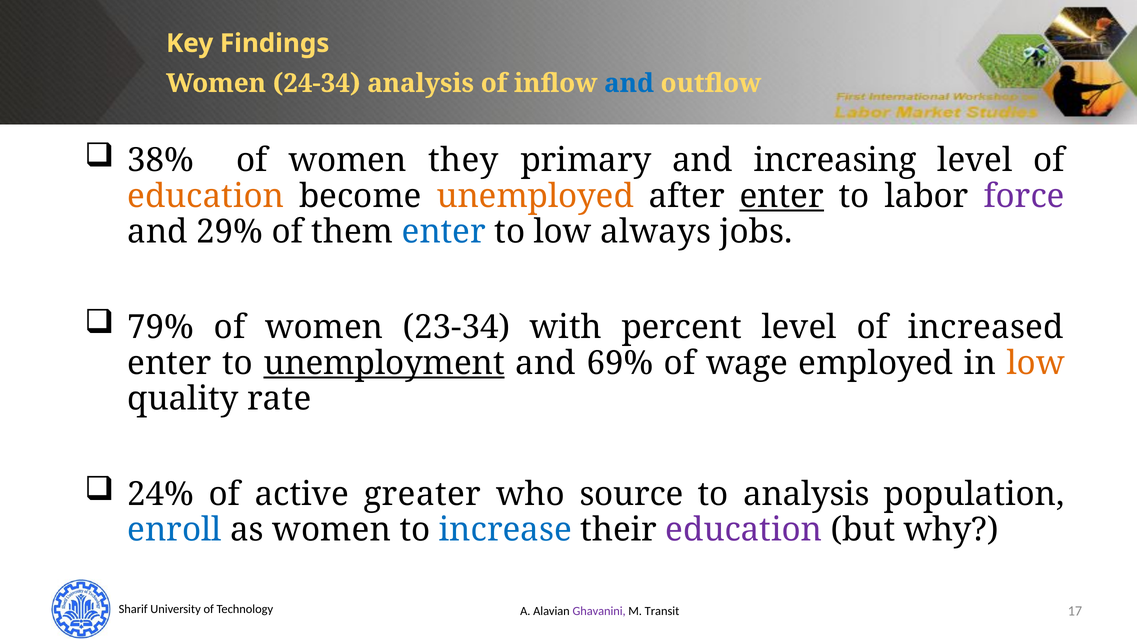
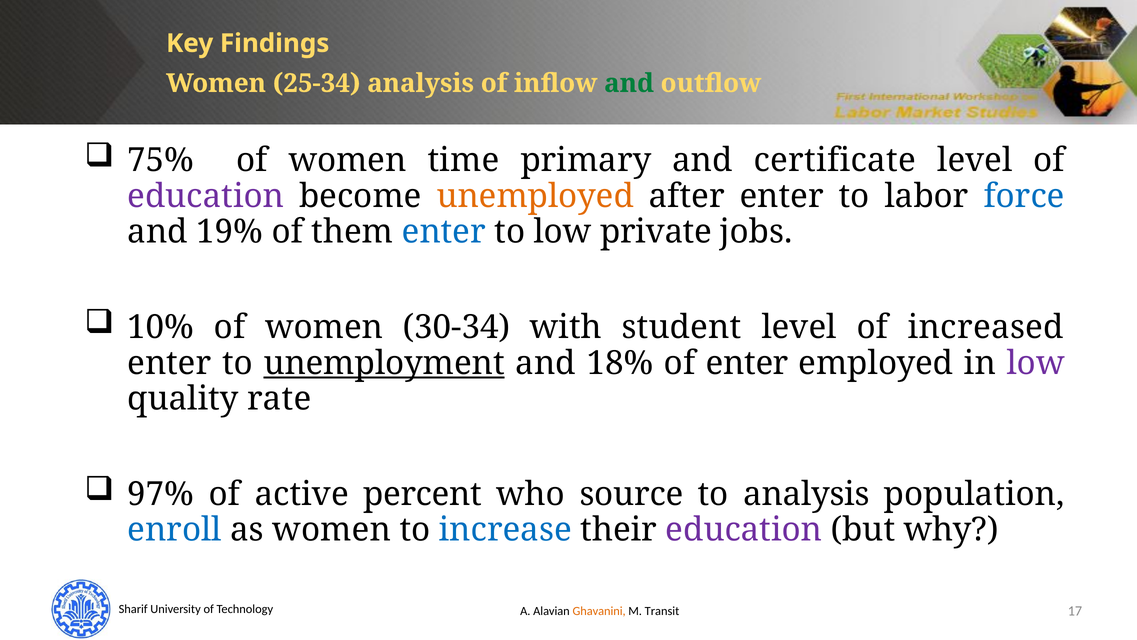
24-34: 24-34 -> 25-34 (317, 83)
and colour: blue -> green (629, 83)
38%: 38% -> 75% (161, 160)
they: they -> time (464, 160)
increasing: increasing -> certificate (835, 160)
education colour: orange -> purple (206, 196)
enter underline: present -> none (782, 196)
force colour: purple -> blue (1024, 196)
29%: 29% -> 19% (230, 232)
always: always -> private (656, 232)
79%: 79% -> 10% (161, 327)
23-34: 23-34 -> 30-34 (457, 327)
percent: percent -> student (682, 327)
69%: 69% -> 18% (620, 363)
of wage: wage -> enter (747, 363)
low colour: orange -> purple (1036, 363)
24%: 24% -> 97% (161, 494)
greater: greater -> percent (423, 494)
Ghavanini colour: purple -> orange (599, 611)
